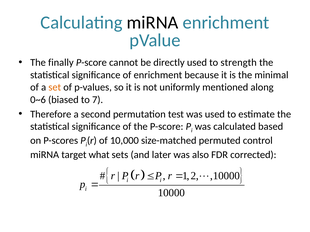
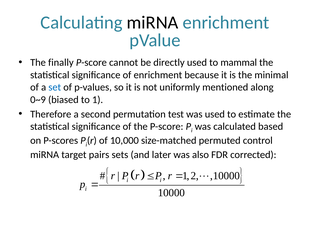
strength: strength -> mammal (239, 63)
set colour: orange -> blue (55, 88)
0~6: 0~6 -> 0~9 (38, 100)
7: 7 -> 1 (98, 100)
what: what -> pairs (99, 155)
